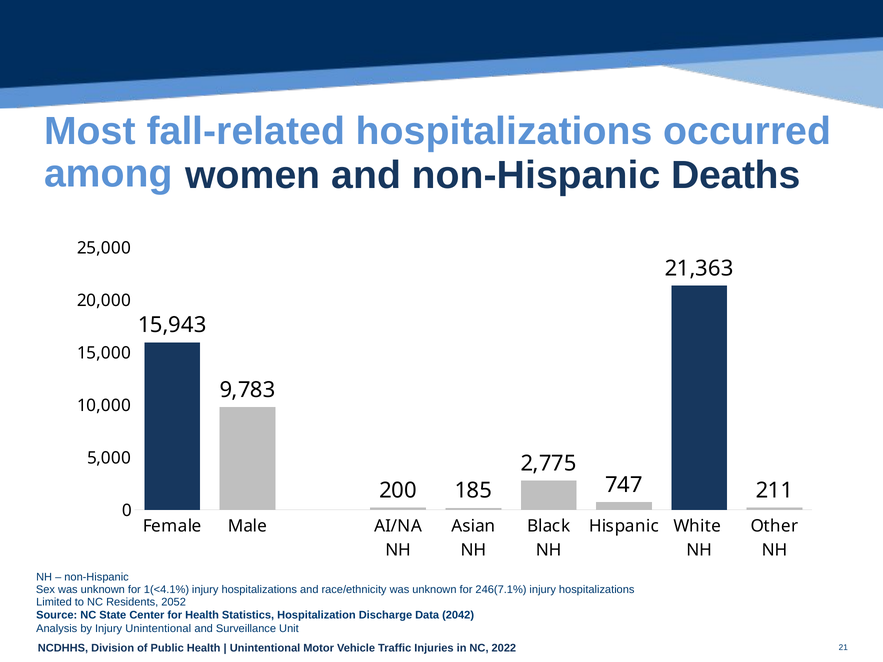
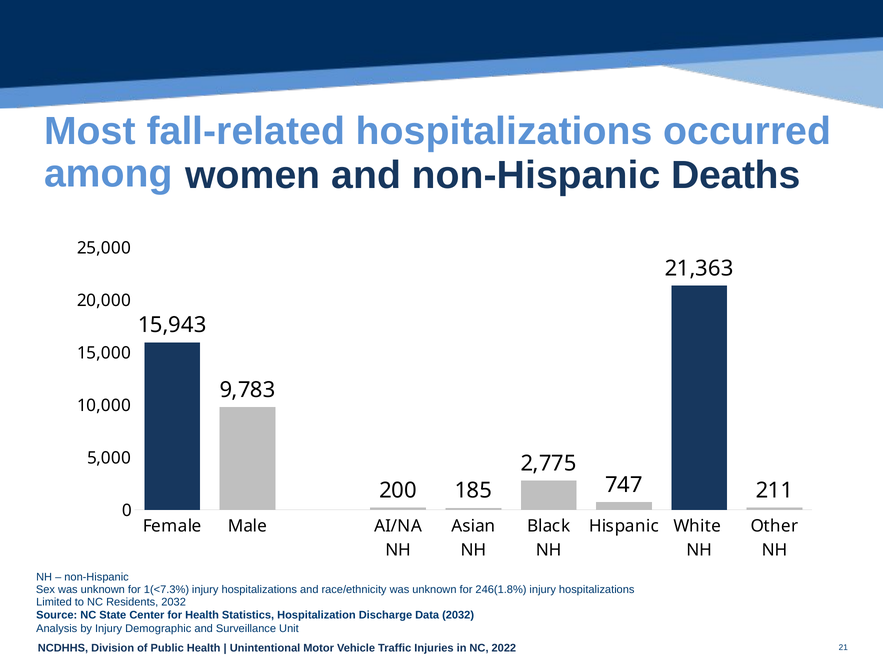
1(<4.1%: 1(<4.1% -> 1(<7.3% (166, 590)
246(7.1%: 246(7.1% -> 246(1.8% (501, 590)
Residents 2052: 2052 -> 2032 (174, 602)
Data 2042: 2042 -> 2032 (458, 615)
Injury Unintentional: Unintentional -> Demographic (158, 629)
